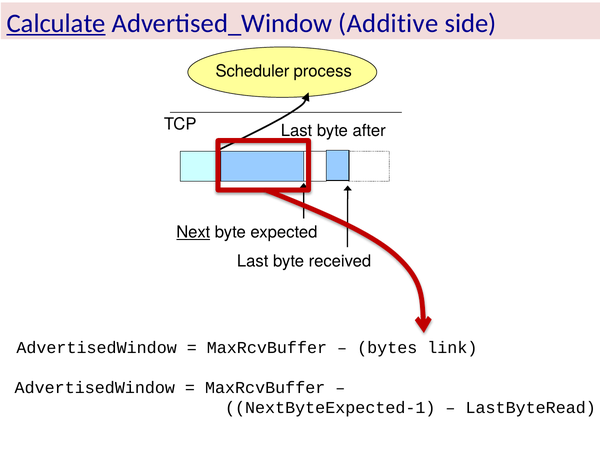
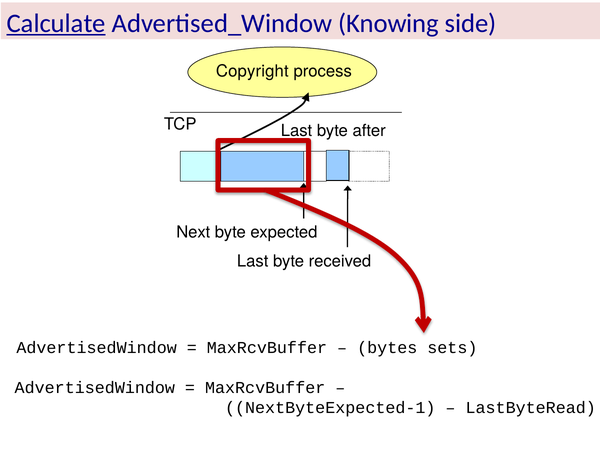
Additive: Additive -> Knowing (389, 23)
Scheduler: Scheduler -> Copyright (252, 71)
Next underline: present -> none (193, 232)
link: link -> sets (452, 348)
